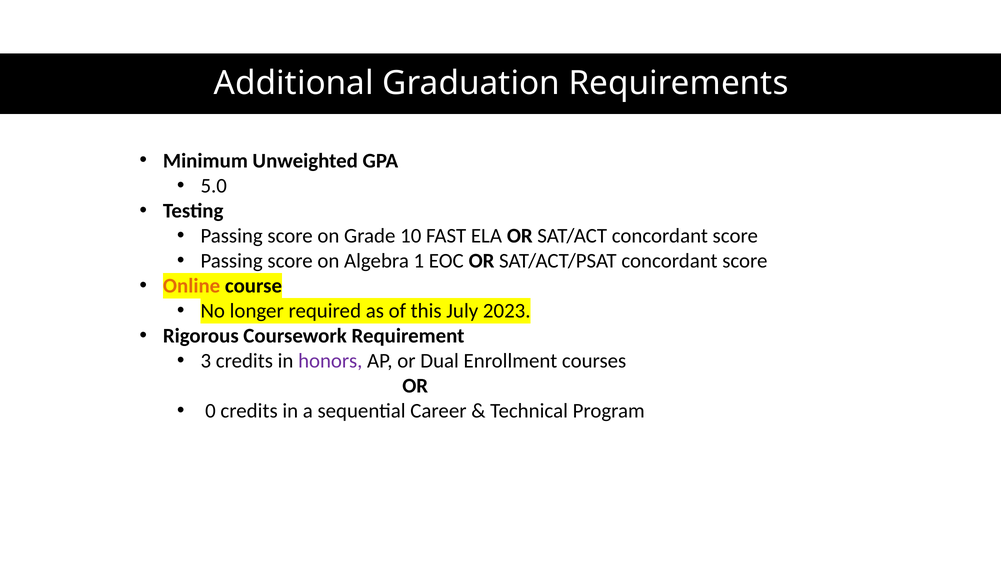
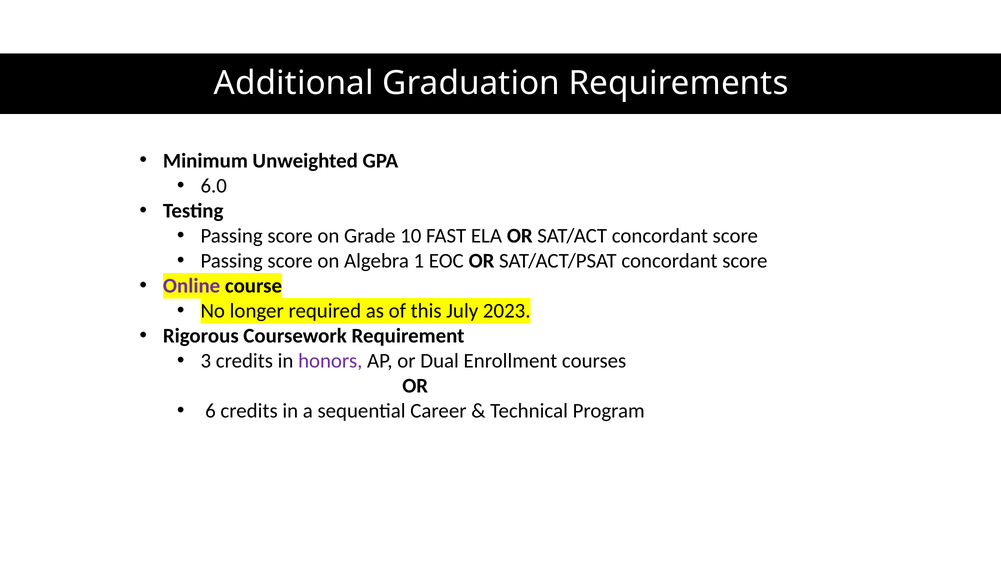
5.0: 5.0 -> 6.0 (214, 186)
Online colour: orange -> purple (192, 286)
0: 0 -> 6 (210, 411)
